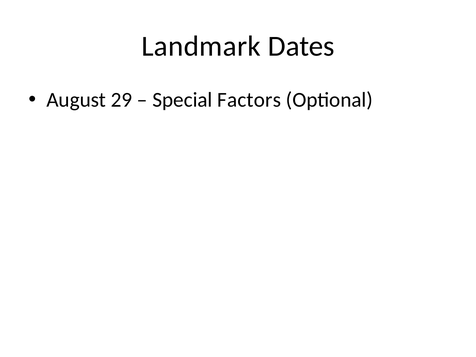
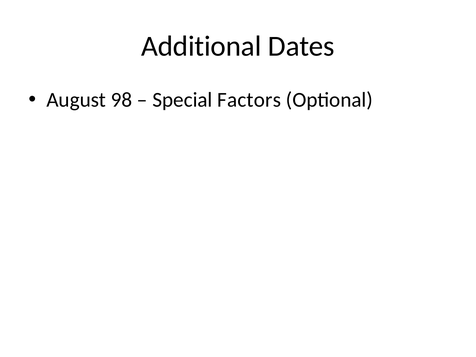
Landmark: Landmark -> Additional (201, 46)
29: 29 -> 98 (121, 100)
